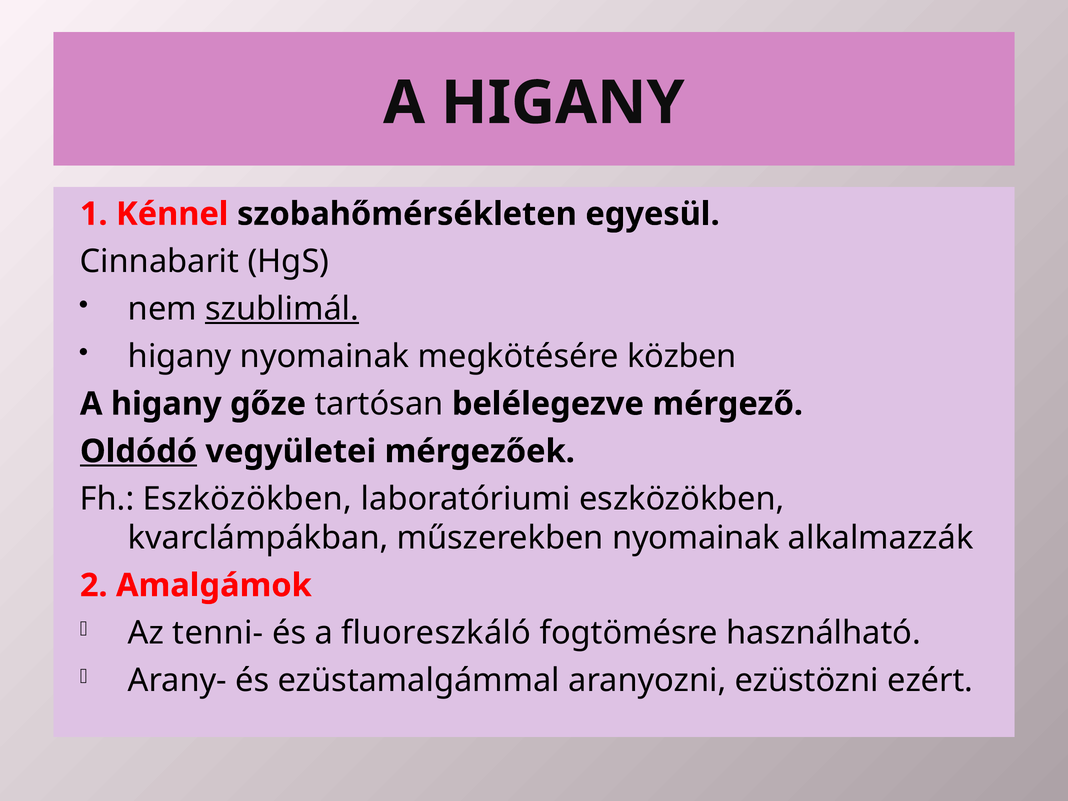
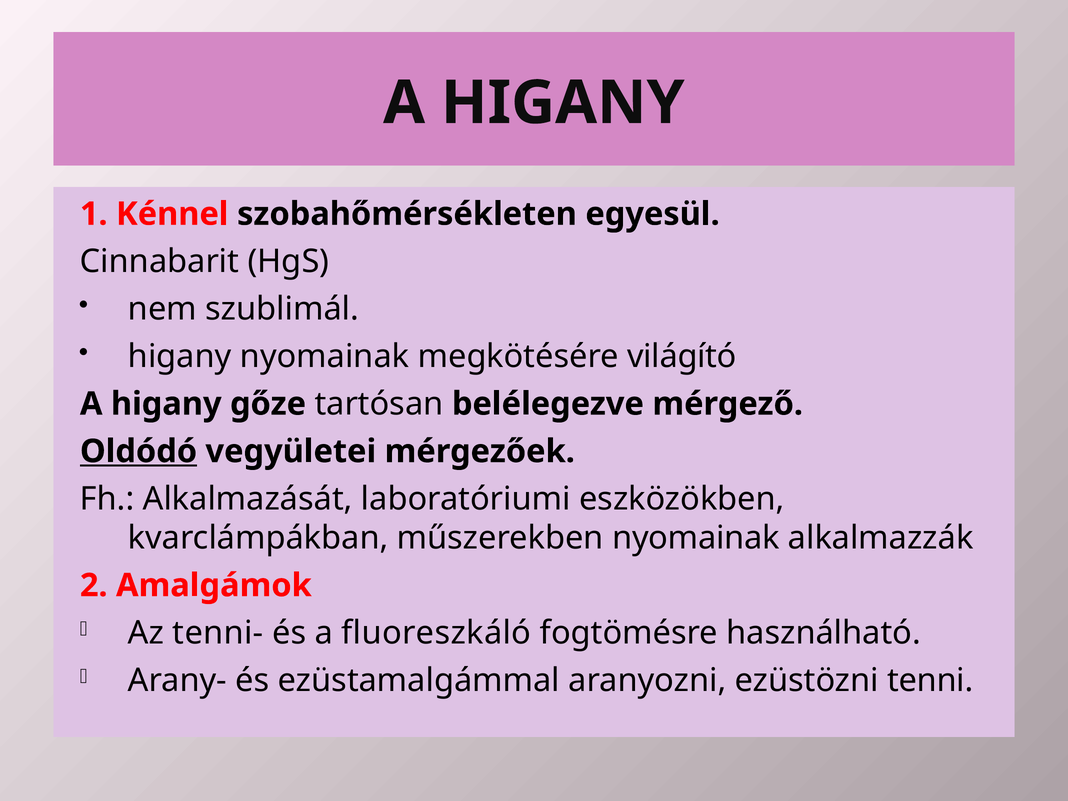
szublimál underline: present -> none (282, 309)
közben: közben -> világító (682, 356)
Fh Eszközökben: Eszközökben -> Alkalmazását (248, 499)
ezért: ezért -> tenni (930, 680)
